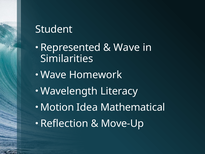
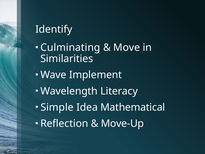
Student: Student -> Identify (54, 29)
Represented: Represented -> Culminating (70, 47)
Wave: Wave -> Move (127, 47)
Homework: Homework -> Implement (96, 75)
Motion: Motion -> Simple (57, 107)
